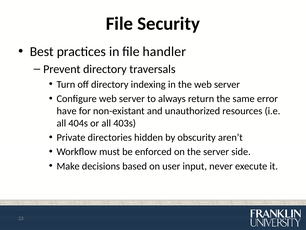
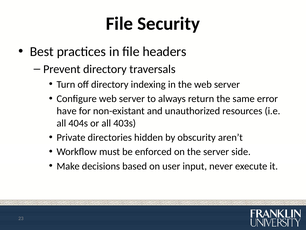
handler: handler -> headers (165, 51)
